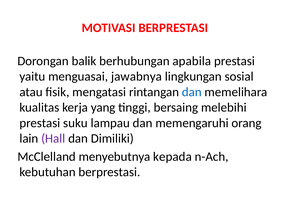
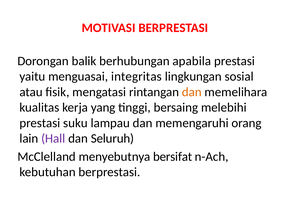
jawabnya: jawabnya -> integritas (136, 76)
dan colour: blue -> orange (192, 92)
Dimiliki: Dimiliki -> Seluruh (112, 138)
kepada: kepada -> bersifat (173, 156)
